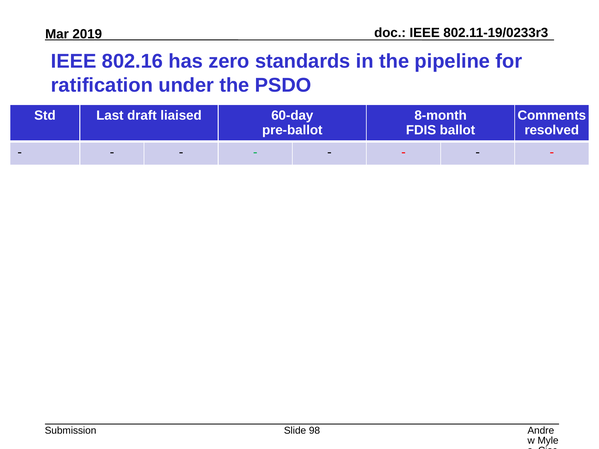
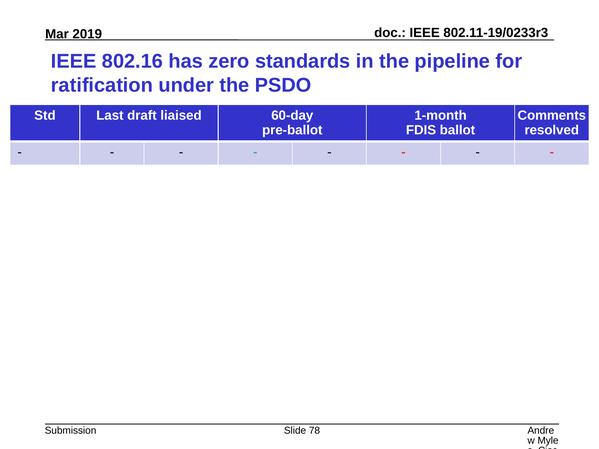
8-month: 8-month -> 1-month (441, 115)
98: 98 -> 78 (314, 431)
